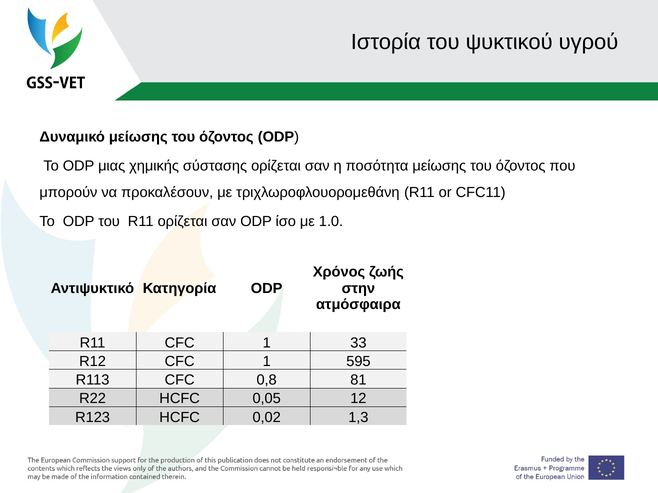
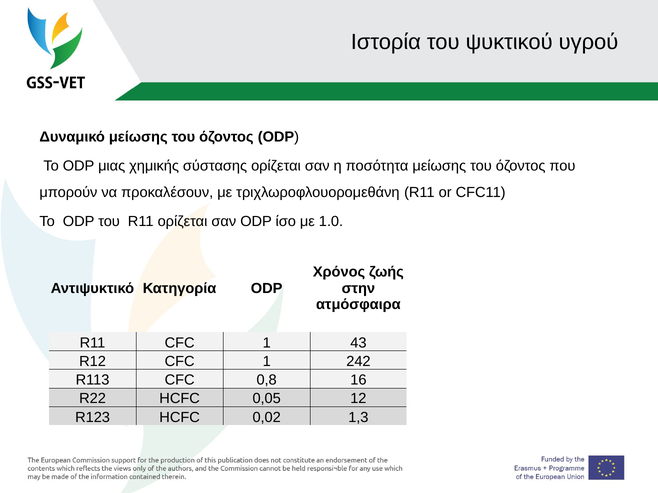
33: 33 -> 43 (358, 343)
595: 595 -> 242 (358, 362)
81: 81 -> 16 (358, 380)
